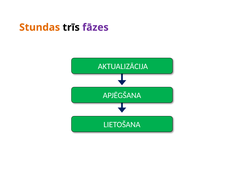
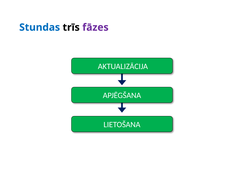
Stundas colour: orange -> blue (40, 27)
